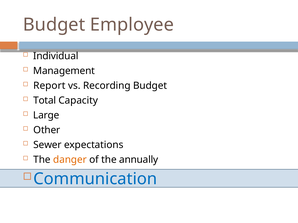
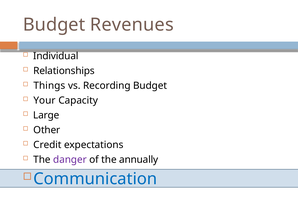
Employee: Employee -> Revenues (132, 25)
Management: Management -> Relationships (64, 71)
Report: Report -> Things (49, 86)
Total: Total -> Your (45, 101)
Sewer: Sewer -> Credit (47, 145)
danger colour: orange -> purple (70, 160)
